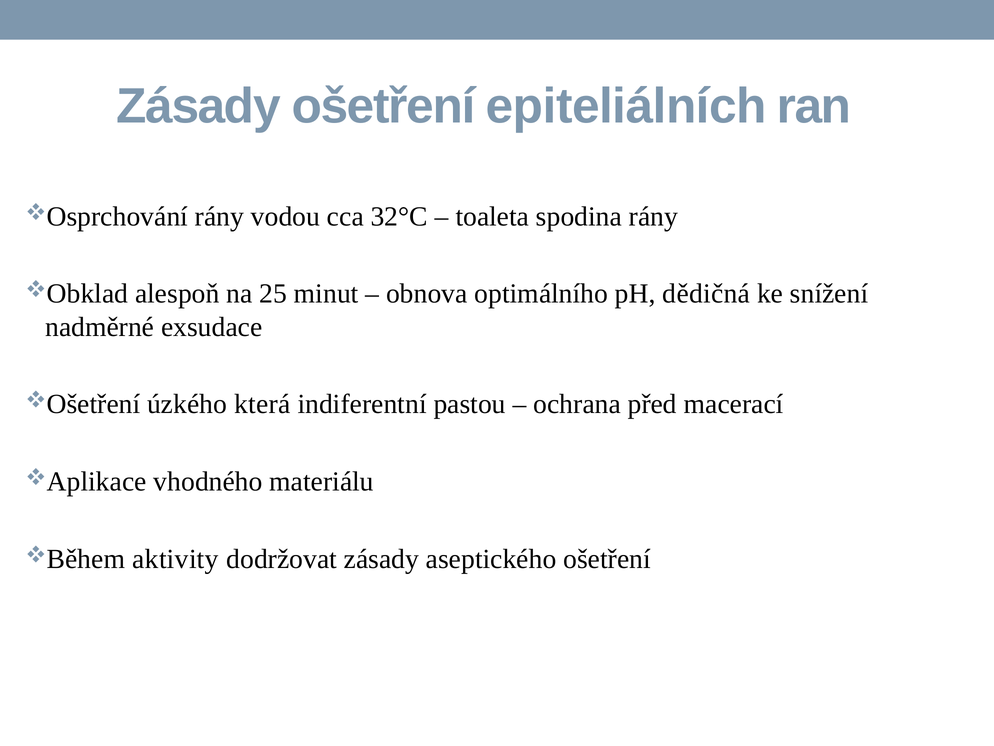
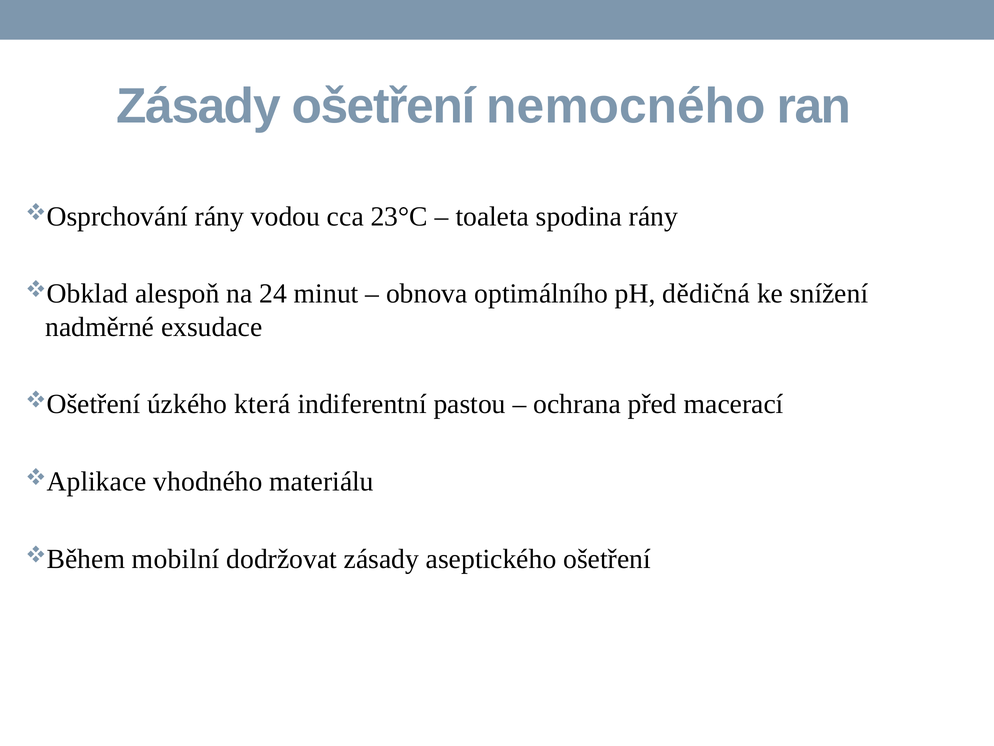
epiteliálních: epiteliálních -> nemocného (626, 106)
32°C: 32°C -> 23°C (399, 216)
25: 25 -> 24 (273, 294)
aktivity: aktivity -> mobilní (176, 559)
